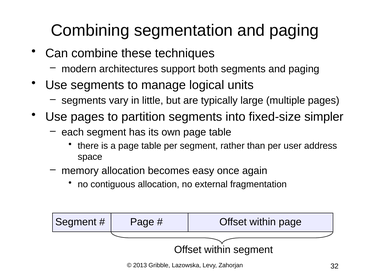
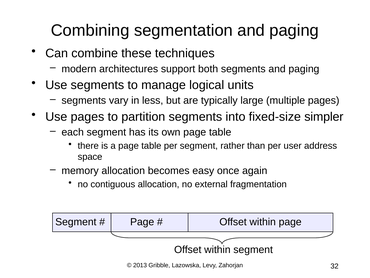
little: little -> less (153, 100)
